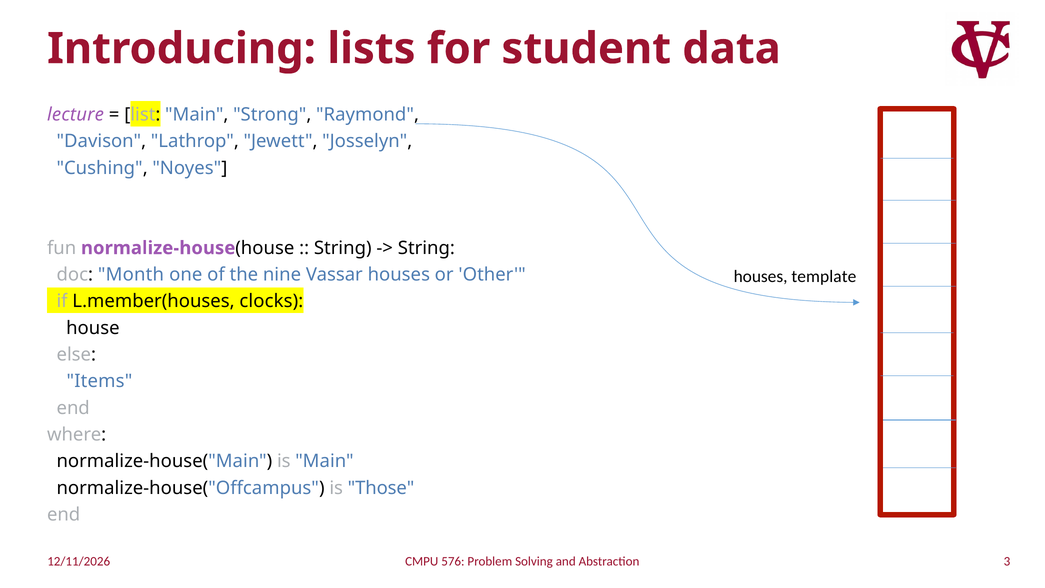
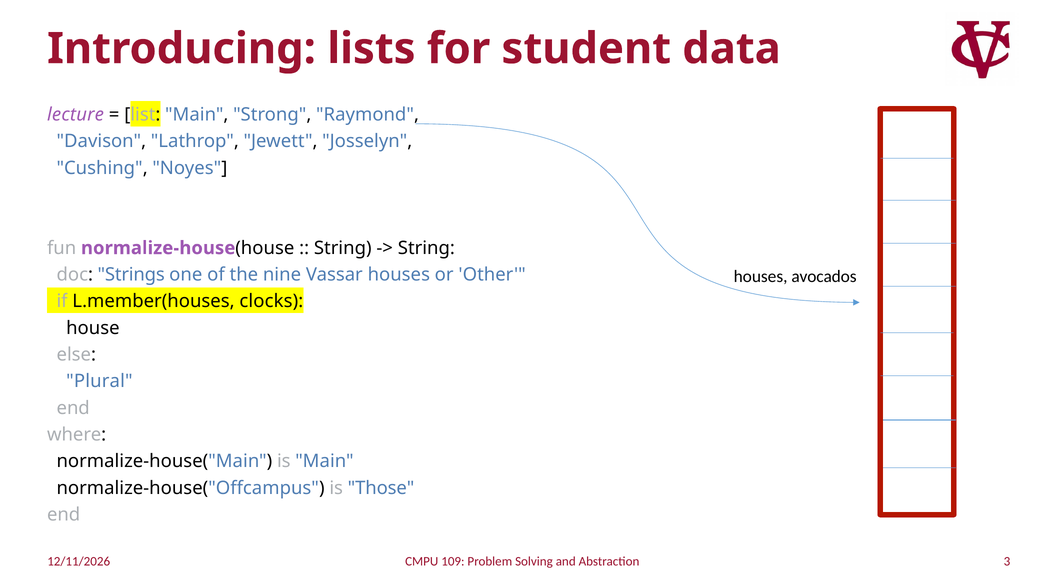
template: template -> avocados (824, 276)
Month: Month -> Strings (131, 275)
Items: Items -> Plural (99, 381)
576: 576 -> 109 (453, 561)
